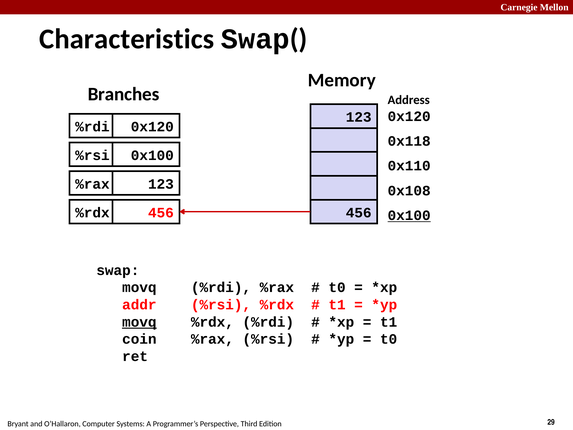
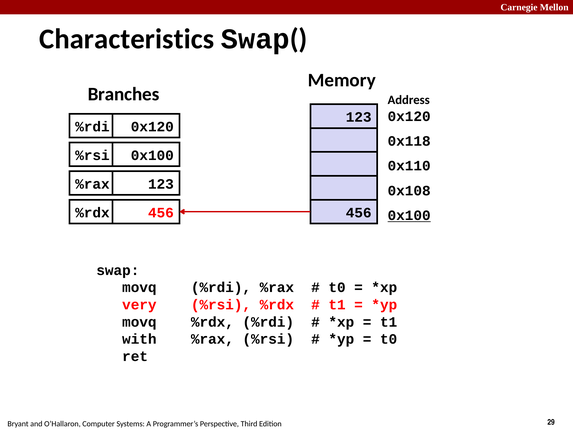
addr: addr -> very (139, 305)
movq underline: present -> none (139, 322)
coin: coin -> with (139, 339)
